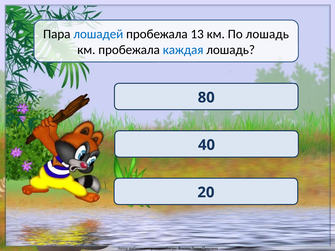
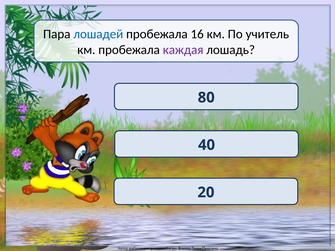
13: 13 -> 16 (197, 34)
По лошадь: лошадь -> учитель (267, 34)
каждая colour: blue -> purple (183, 50)
